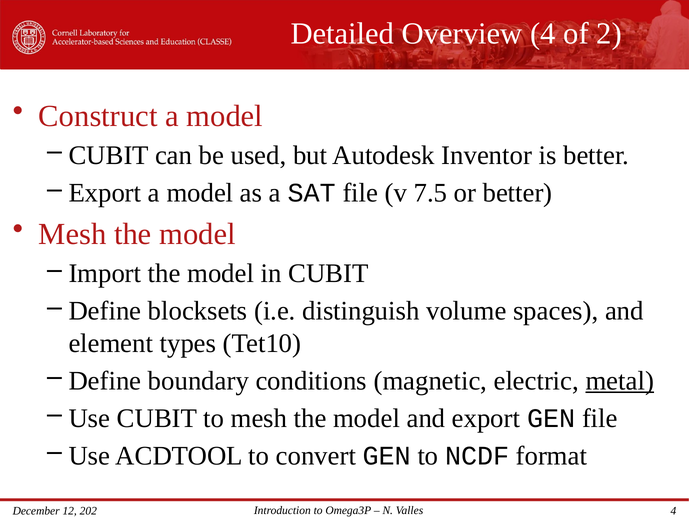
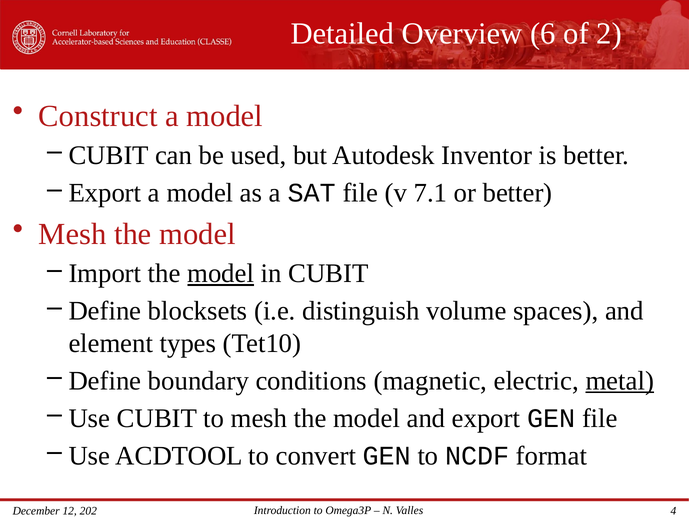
Overview 4: 4 -> 6 (543, 34)
7.5: 7.5 -> 7.1 (430, 193)
model underline: none -> present (221, 273)
